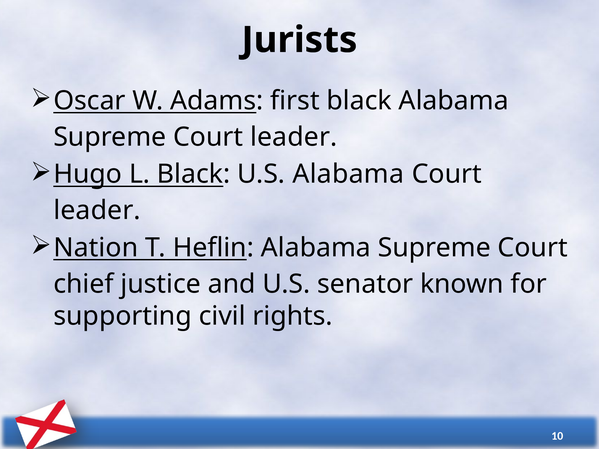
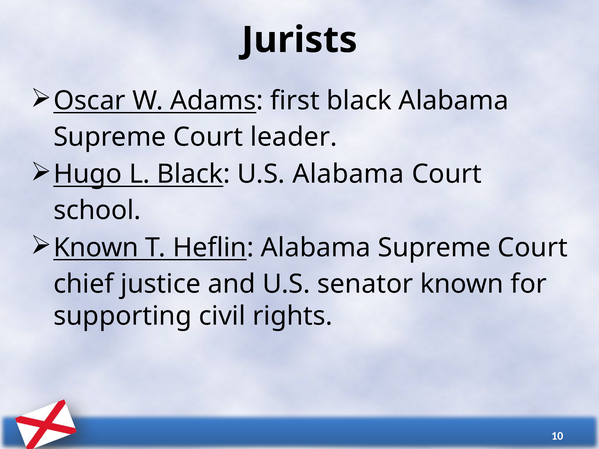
leader: leader -> school (97, 211)
Nation: Nation -> Known (96, 248)
